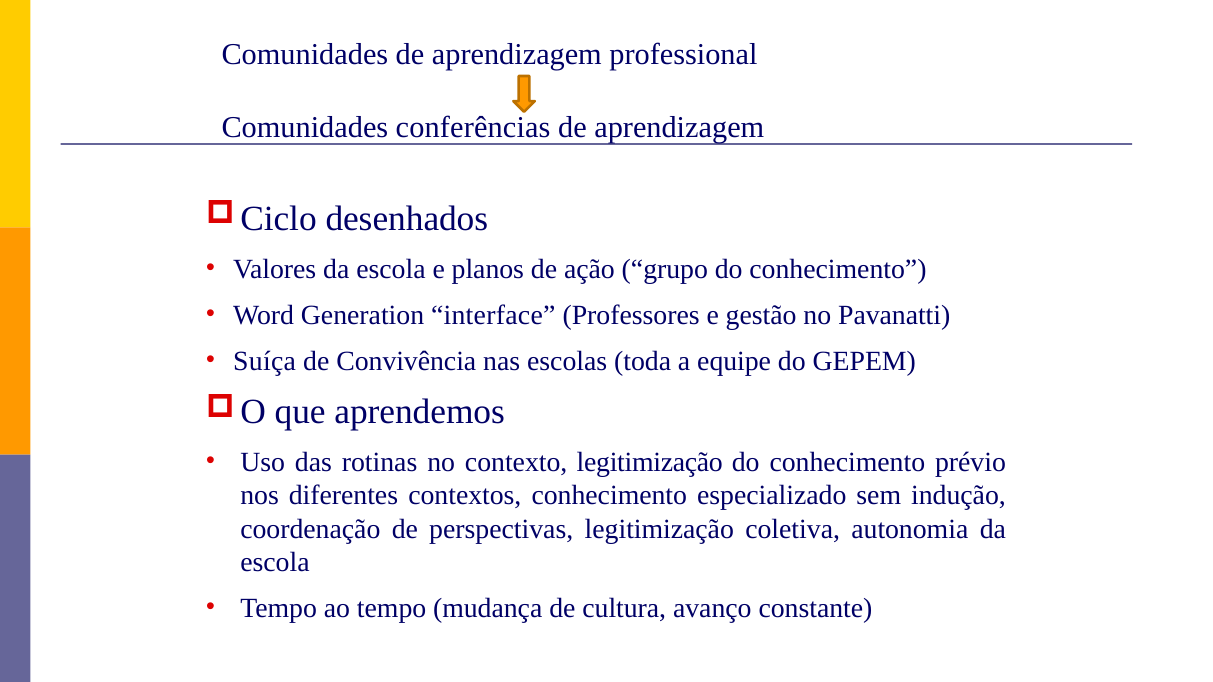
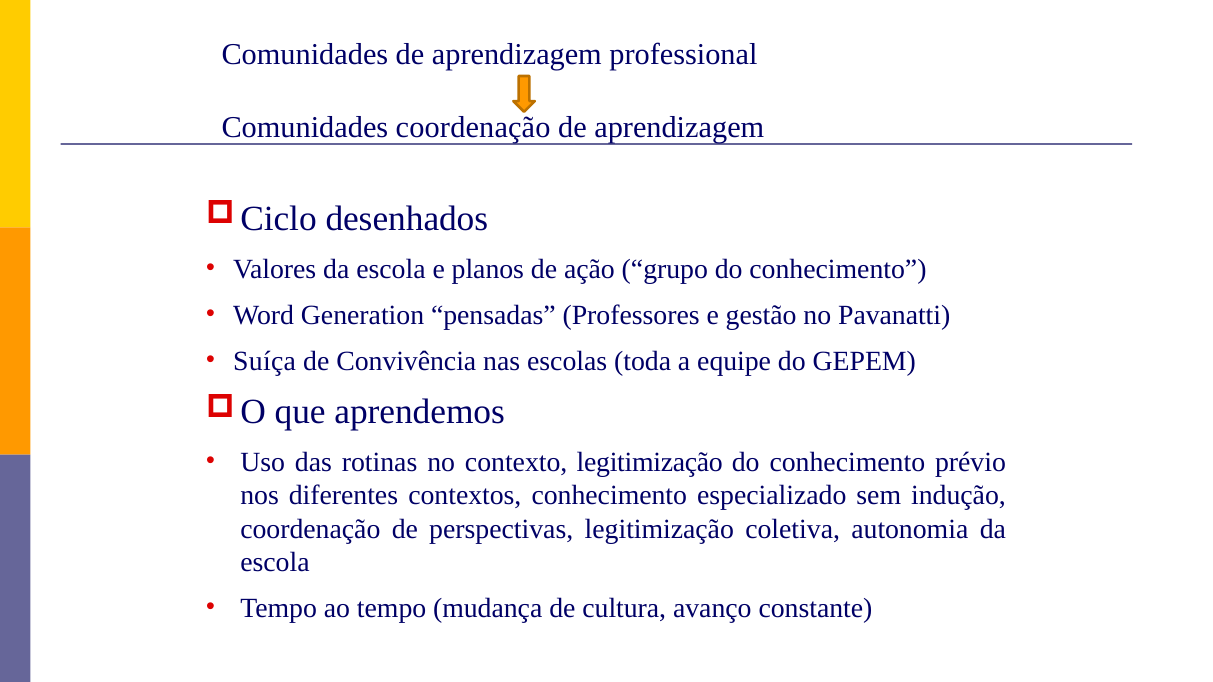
Comunidades conferências: conferências -> coordenação (473, 127)
interface: interface -> pensadas (493, 315)
